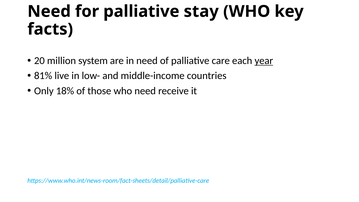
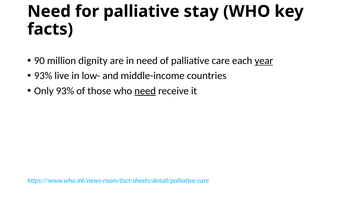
20: 20 -> 90 (39, 61)
system: system -> dignity (93, 61)
81%: 81% -> 93% (43, 76)
Only 18%: 18% -> 93% (65, 91)
need underline: none -> present (145, 91)
